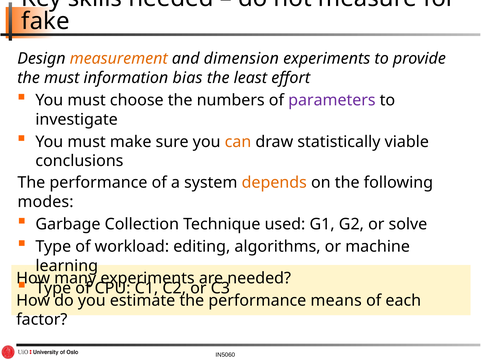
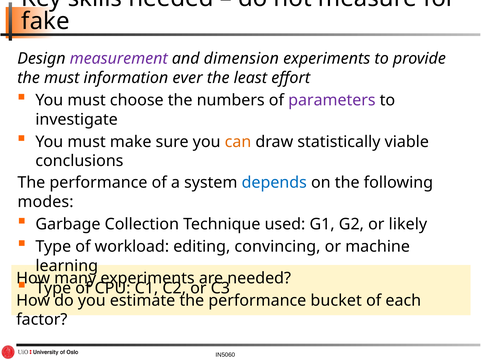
measurement colour: orange -> purple (119, 59)
bias: bias -> ever (188, 78)
depends colour: orange -> blue (274, 183)
solve: solve -> likely (408, 225)
algorithms: algorithms -> convincing (278, 247)
means: means -> bucket (336, 301)
